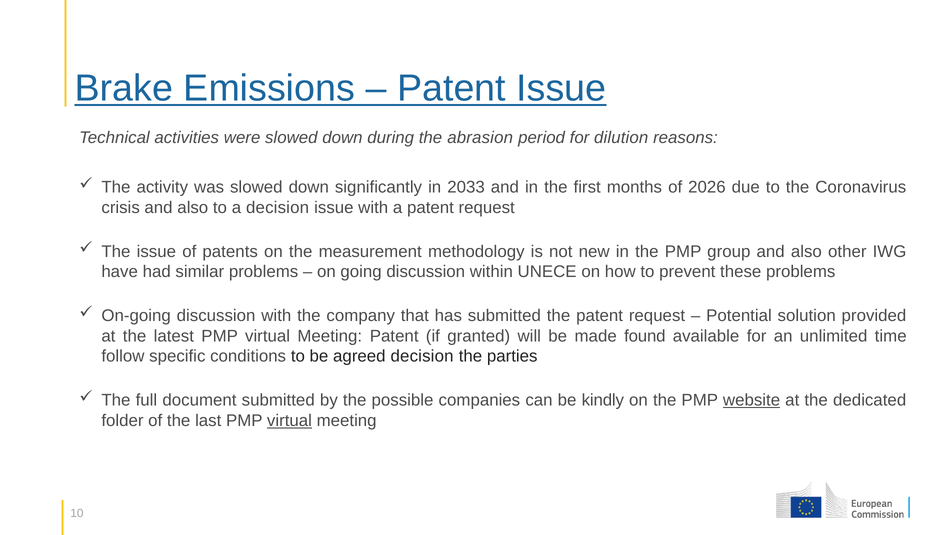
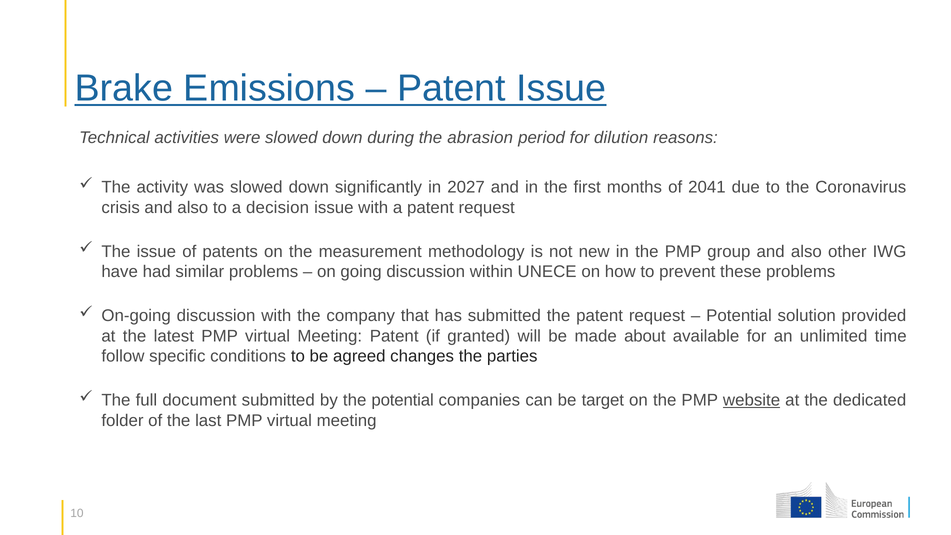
2033: 2033 -> 2027 (466, 187)
2026: 2026 -> 2041 (707, 187)
found: found -> about (645, 336)
agreed decision: decision -> changes (422, 356)
the possible: possible -> potential (403, 400)
kindly: kindly -> target (603, 400)
virtual underline: present -> none (289, 421)
